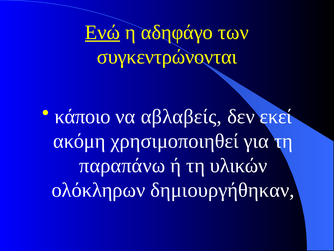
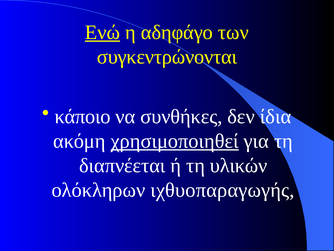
αβλαβείς: αβλαβείς -> συνθήκες (181, 116)
εκεί: εκεί -> ίδια (276, 116)
χρησιμοποιηθεί underline: none -> present (175, 141)
παραπάνω: παραπάνω -> διαπνέεται (122, 165)
δημιουργήθηκαν: δημιουργήθηκαν -> ιχθυοπαραγωγής (222, 190)
